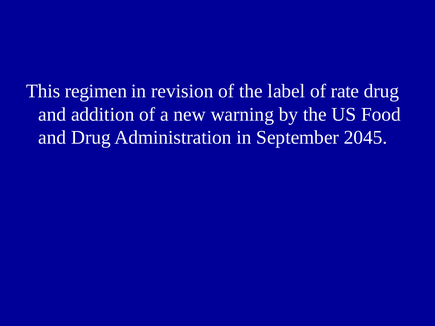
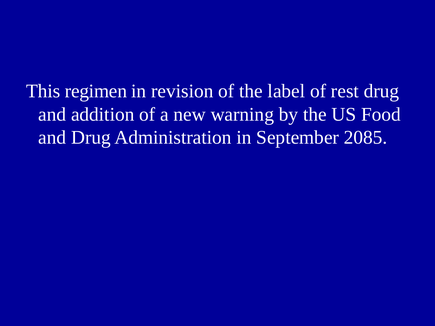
rate: rate -> rest (345, 91)
2045: 2045 -> 2085 (366, 138)
